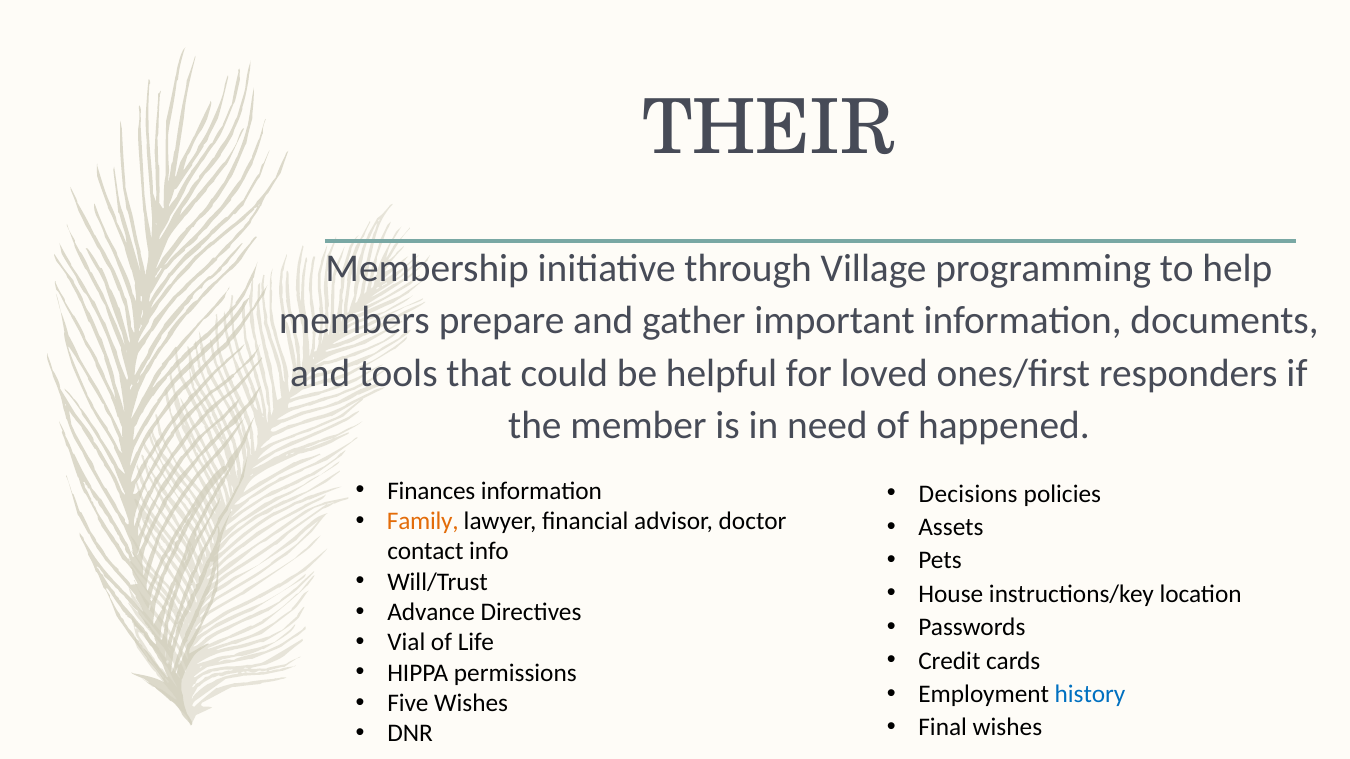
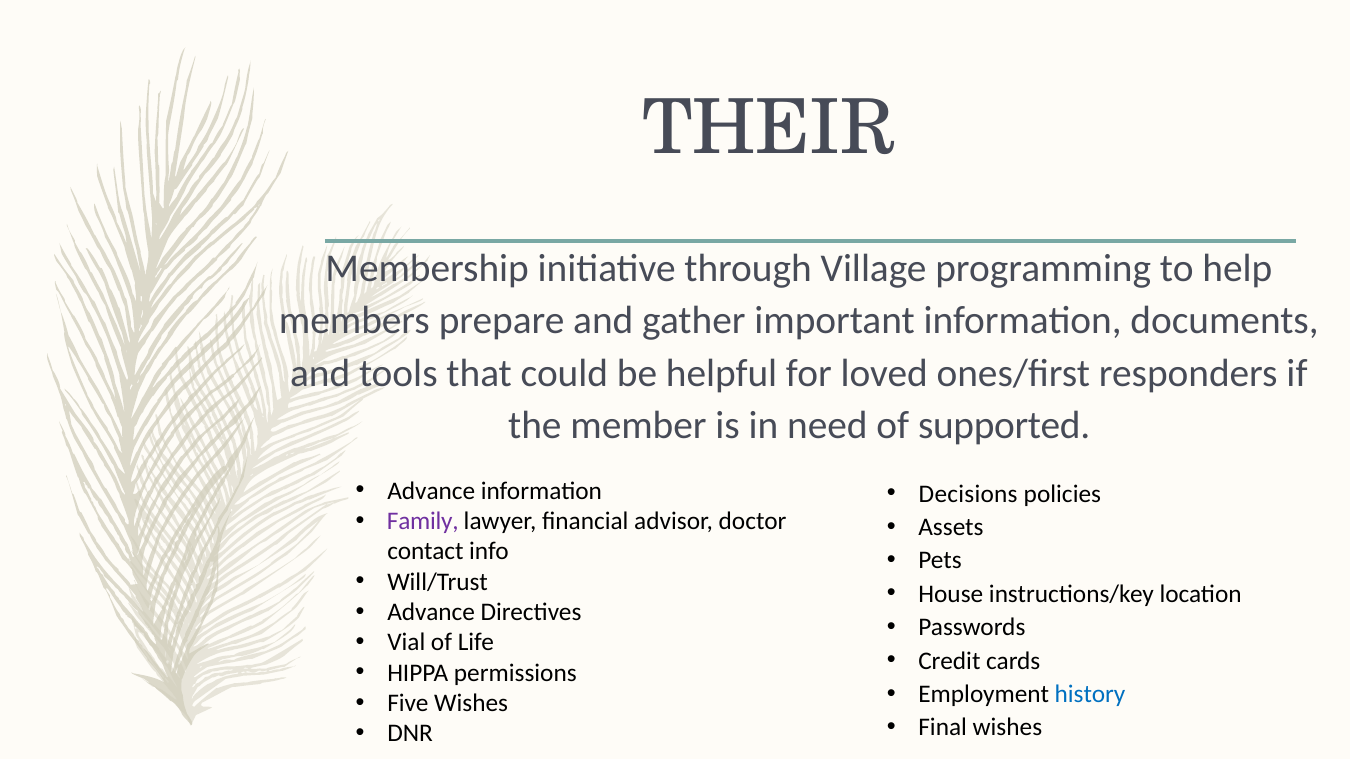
happened: happened -> supported (1004, 426)
Finances: Finances -> Advance (431, 491)
Family colour: orange -> purple (423, 521)
